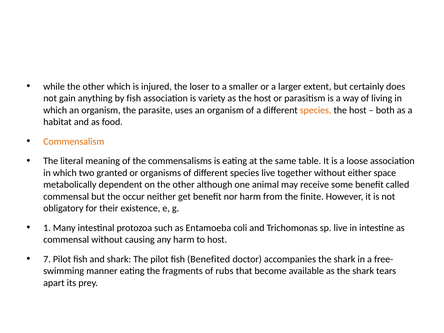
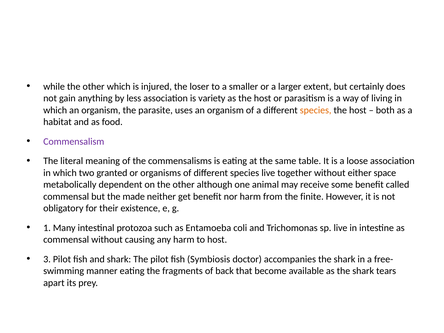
by fish: fish -> less (134, 98)
Commensalism colour: orange -> purple (74, 142)
occur: occur -> made (134, 196)
7: 7 -> 3 (47, 259)
Benefited: Benefited -> Symbiosis (209, 259)
rubs: rubs -> back (225, 271)
